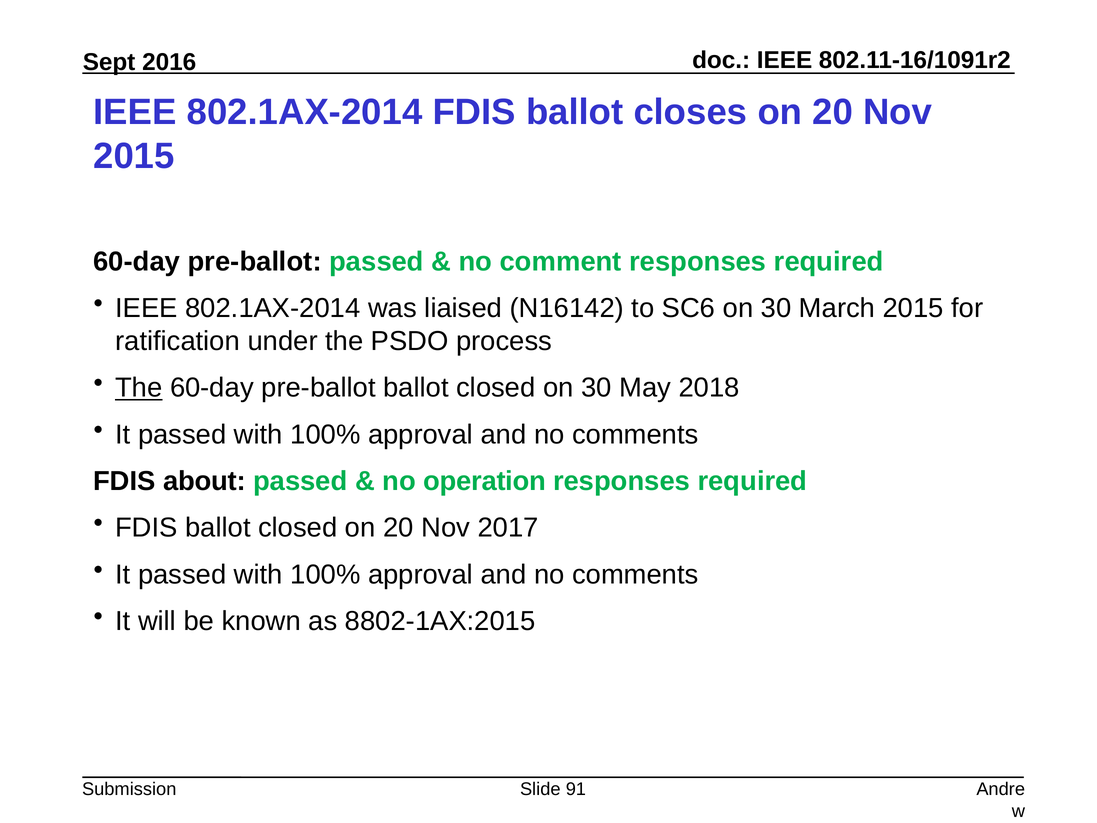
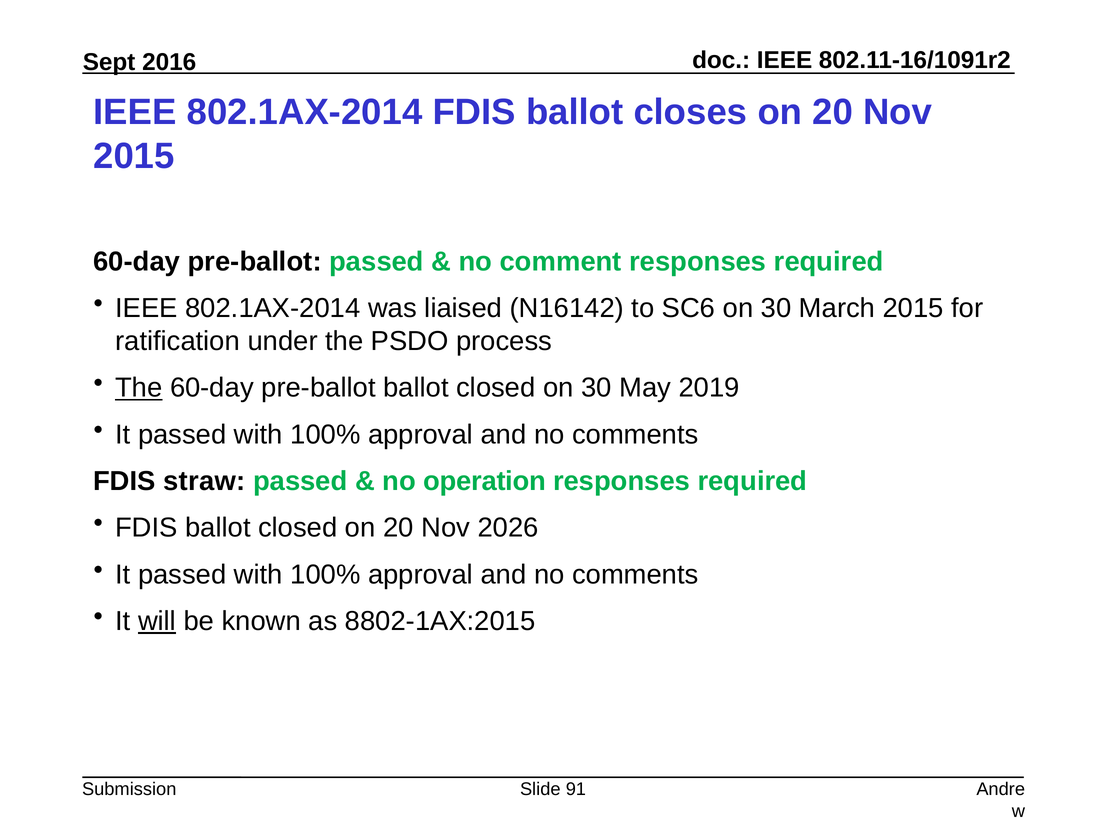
2018: 2018 -> 2019 (709, 388)
about: about -> straw (204, 481)
2017: 2017 -> 2026 (508, 528)
will underline: none -> present (157, 621)
